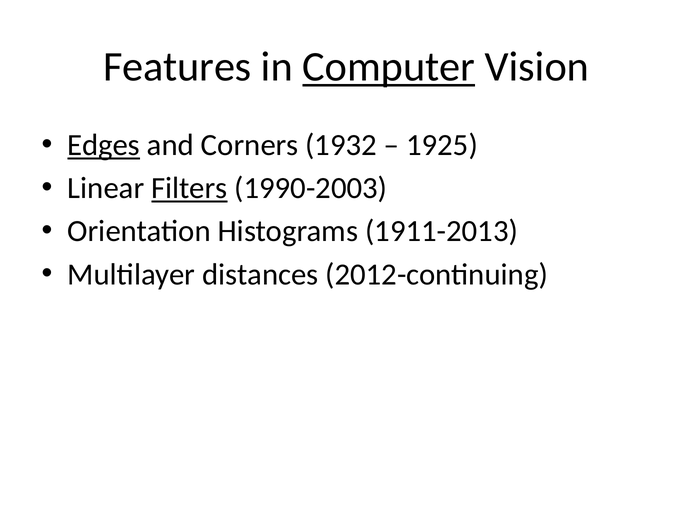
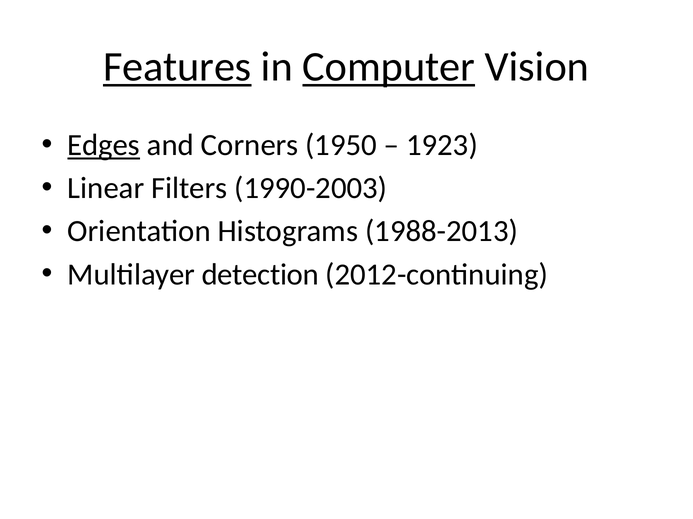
Features underline: none -> present (177, 67)
1932: 1932 -> 1950 (341, 145)
1925: 1925 -> 1923 (442, 145)
Filters underline: present -> none (189, 189)
1911-2013: 1911-2013 -> 1988-2013 (442, 232)
distances: distances -> detection (260, 275)
